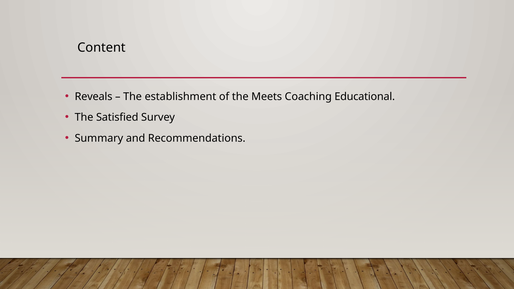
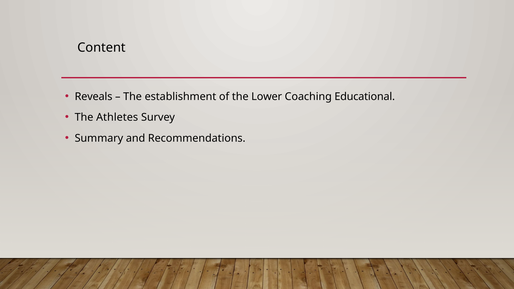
Meets: Meets -> Lower (267, 97)
Satisfied: Satisfied -> Athletes (117, 117)
